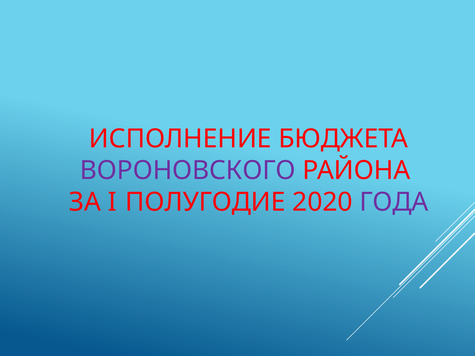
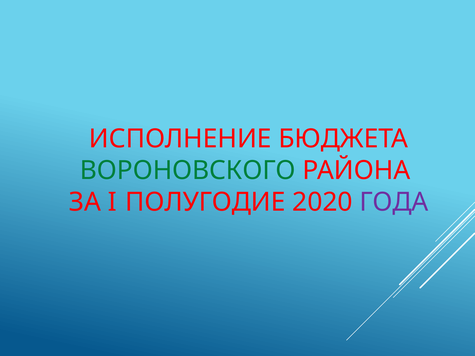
ВОРОНОВСКОГО colour: purple -> green (188, 171)
